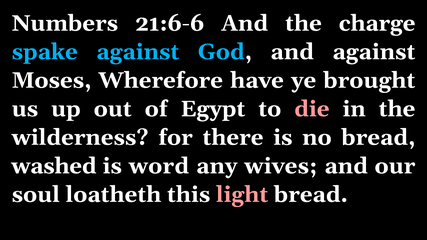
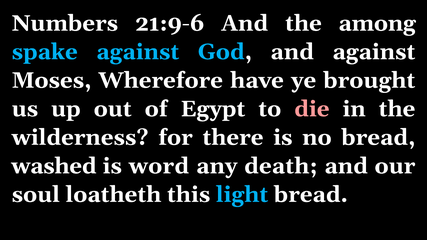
21:6-6: 21:6-6 -> 21:9-6 (170, 23)
charge: charge -> among (377, 23)
wives: wives -> death (281, 166)
light colour: pink -> light blue (242, 195)
